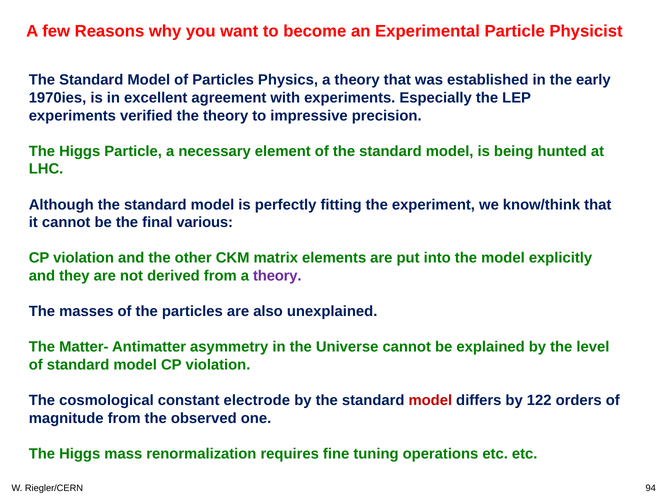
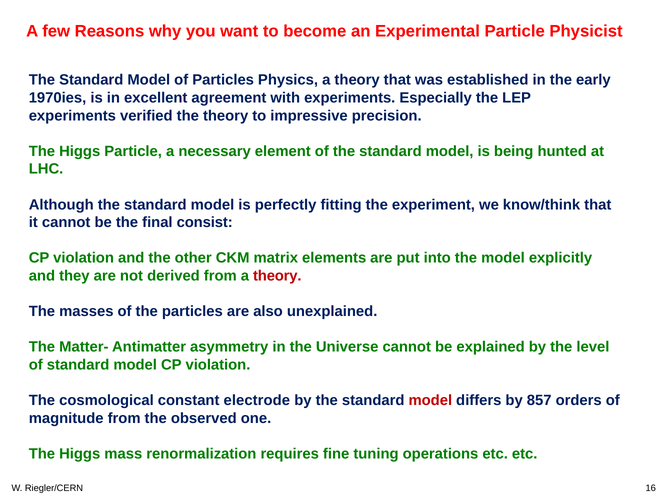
various: various -> consist (205, 222)
theory colour: purple -> red (277, 276)
122: 122 -> 857 (539, 400)
94: 94 -> 16 (651, 488)
